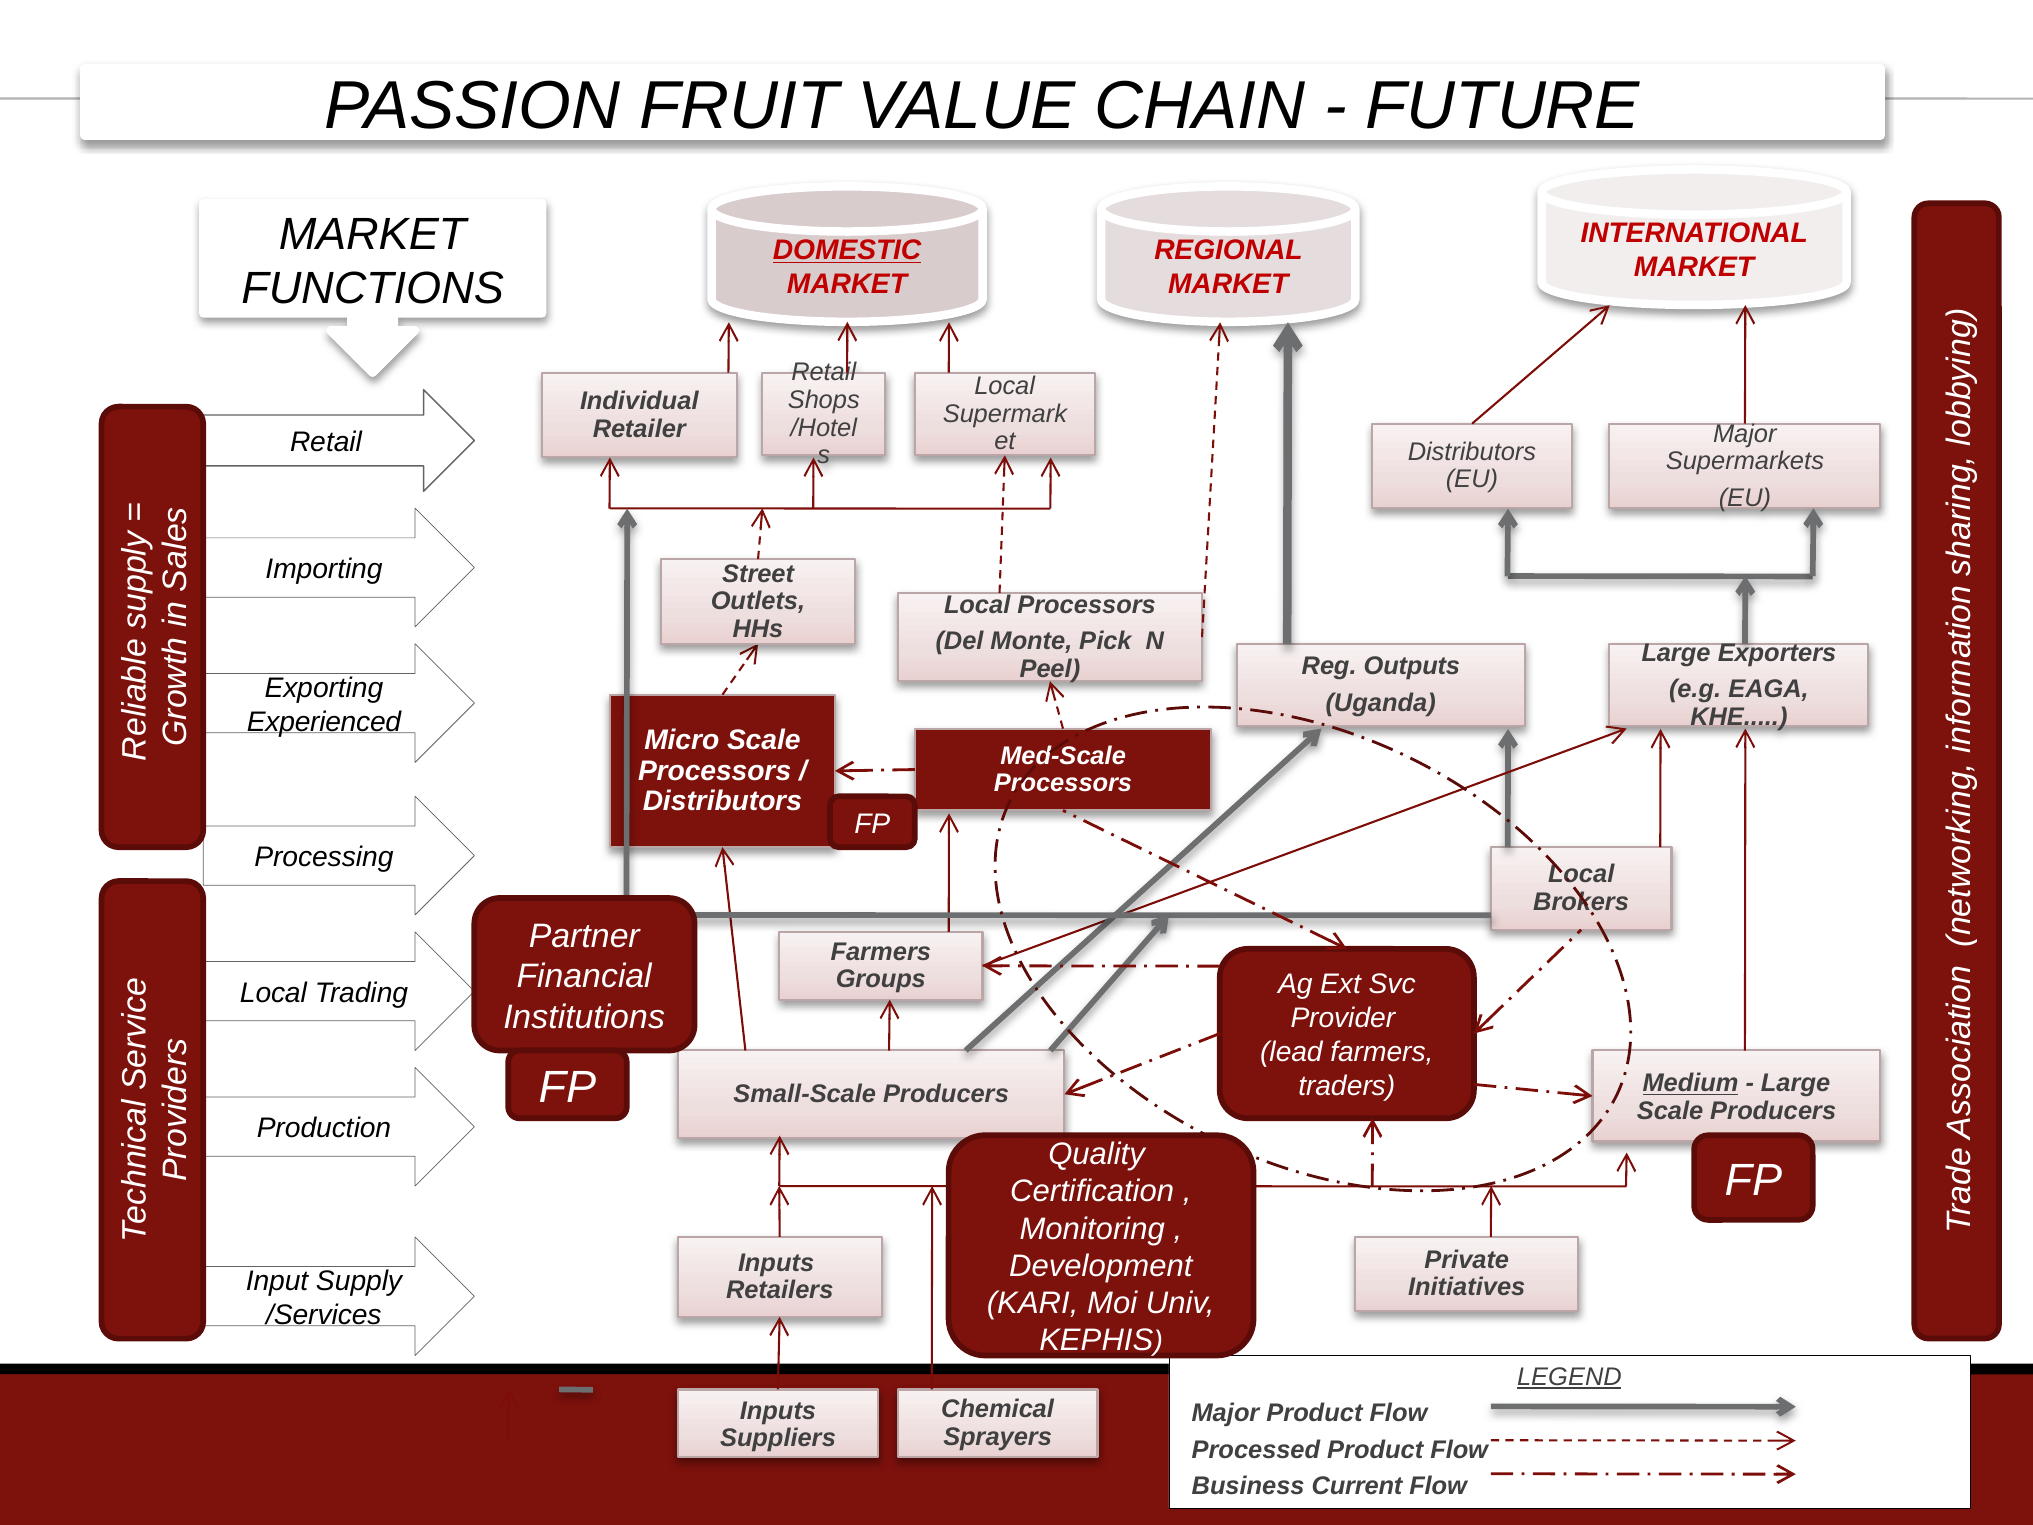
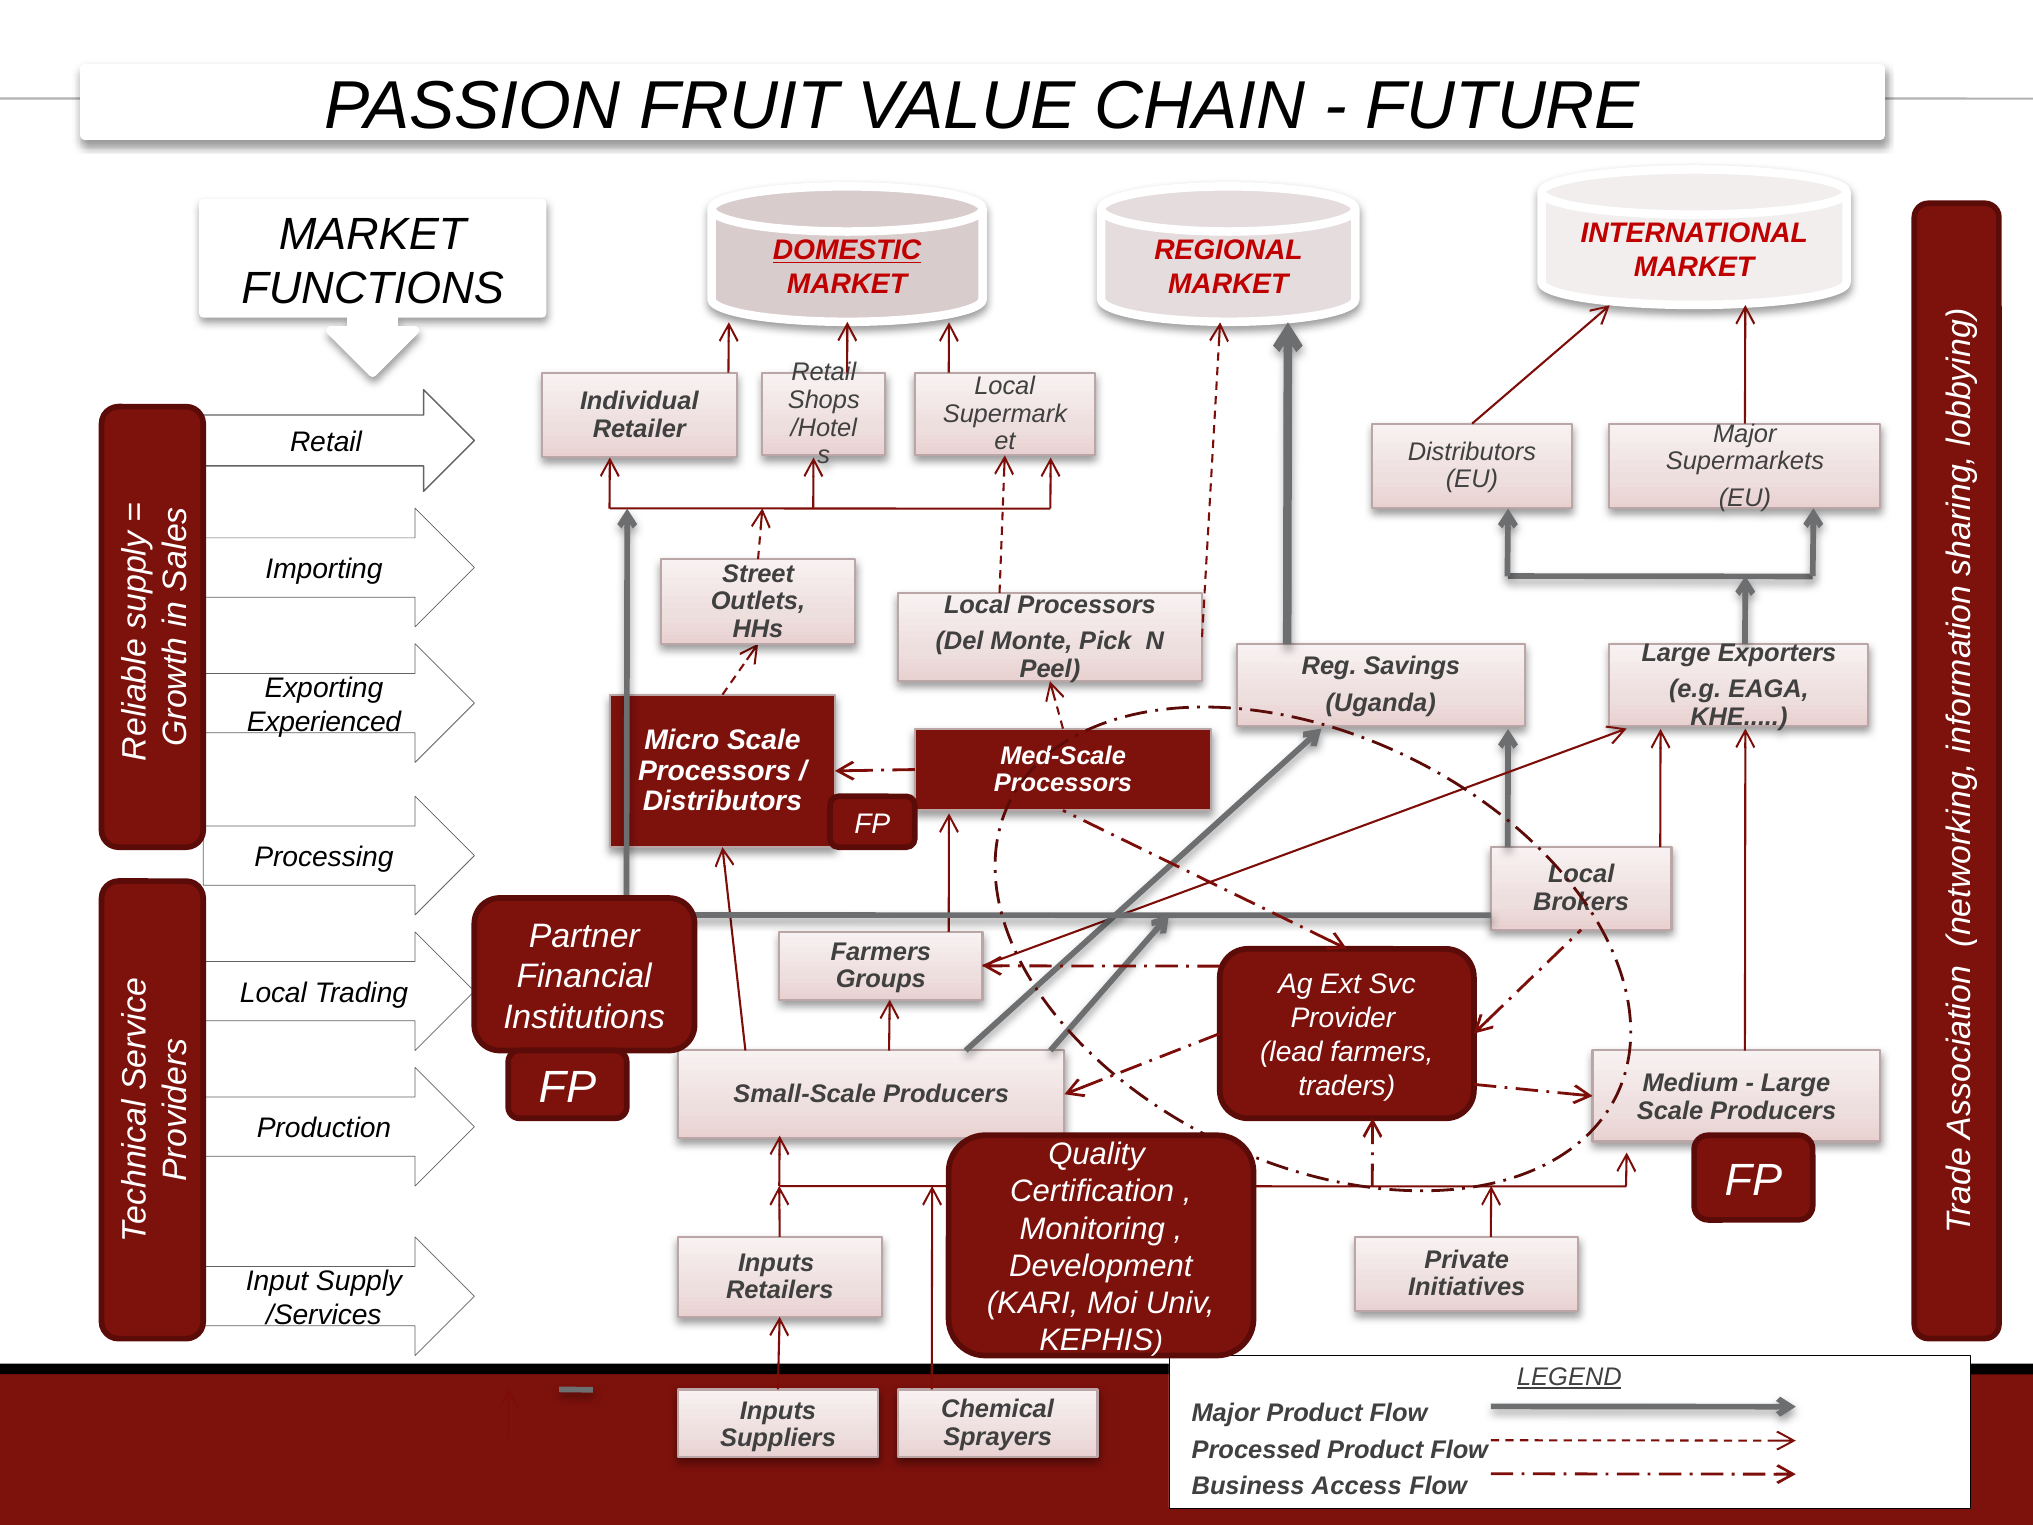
Outputs: Outputs -> Savings (1412, 666)
Medium underline: present -> none (1691, 1083)
Current: Current -> Access (1357, 1486)
